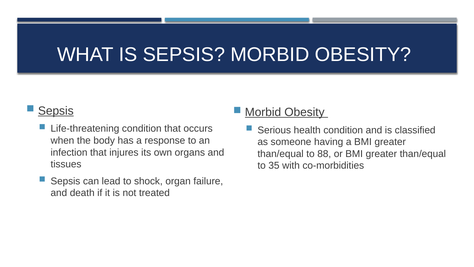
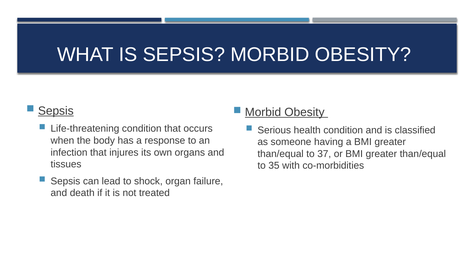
88: 88 -> 37 (324, 154)
